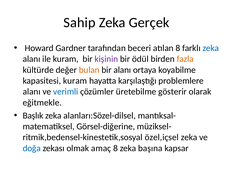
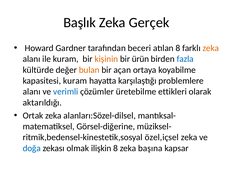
Sahip: Sahip -> Başlık (80, 23)
zeka colour: blue -> orange (211, 48)
kişinin colour: purple -> orange (106, 59)
ödül: ödül -> ürün (140, 59)
fazla colour: orange -> blue (185, 59)
bir alanı: alanı -> açan (122, 70)
gösterir: gösterir -> ettikleri (173, 92)
eğitmekle: eğitmekle -> aktarıldığı (42, 102)
Başlık: Başlık -> Ortak (33, 115)
amaç: amaç -> ilişkin (101, 148)
